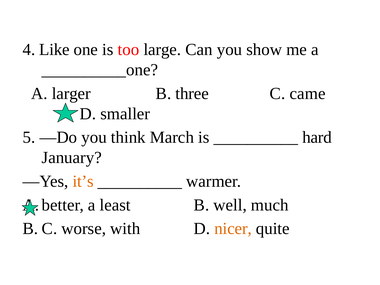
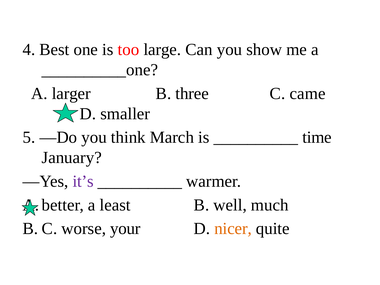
Like: Like -> Best (54, 50)
hard: hard -> time (317, 137)
it’s colour: orange -> purple (83, 181)
with: with -> your (125, 229)
